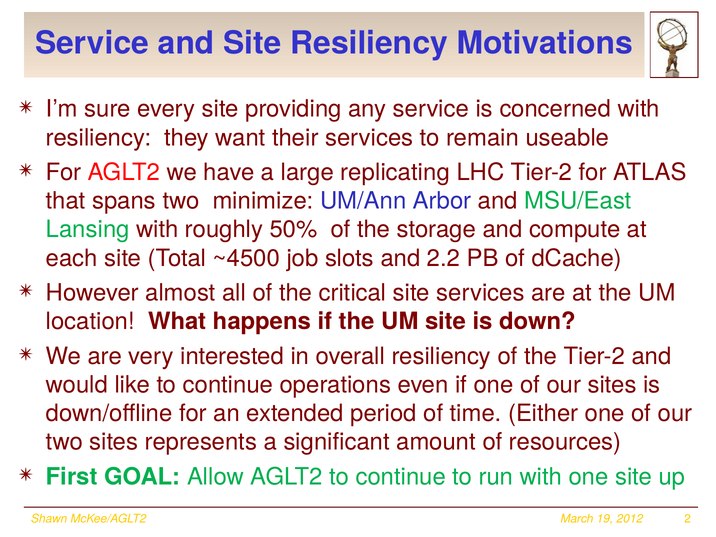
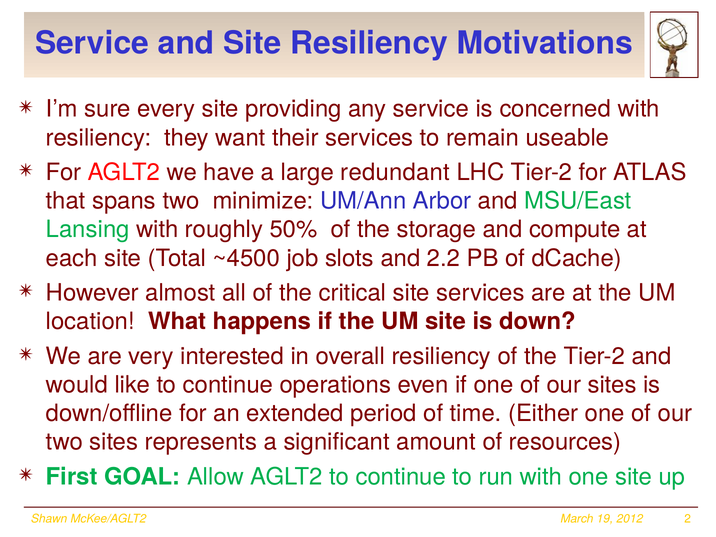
replicating: replicating -> redundant (395, 172)
